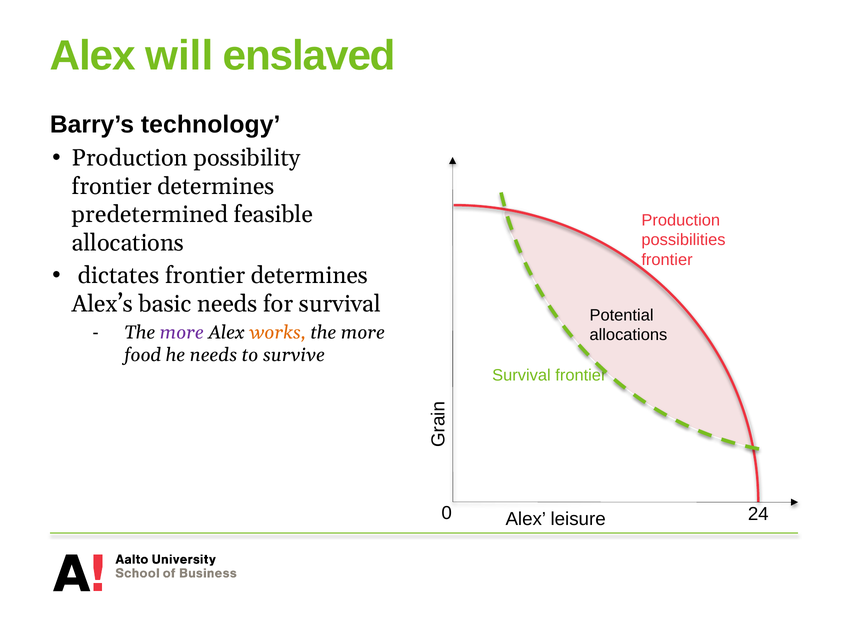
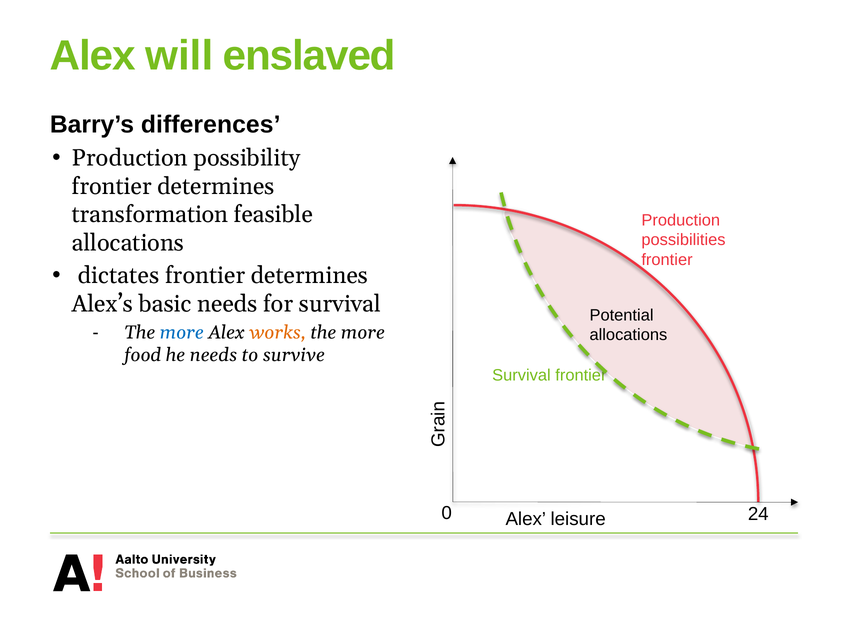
technology: technology -> differences (211, 125)
predetermined: predetermined -> transformation (150, 215)
more colour: purple -> blue (182, 333)
